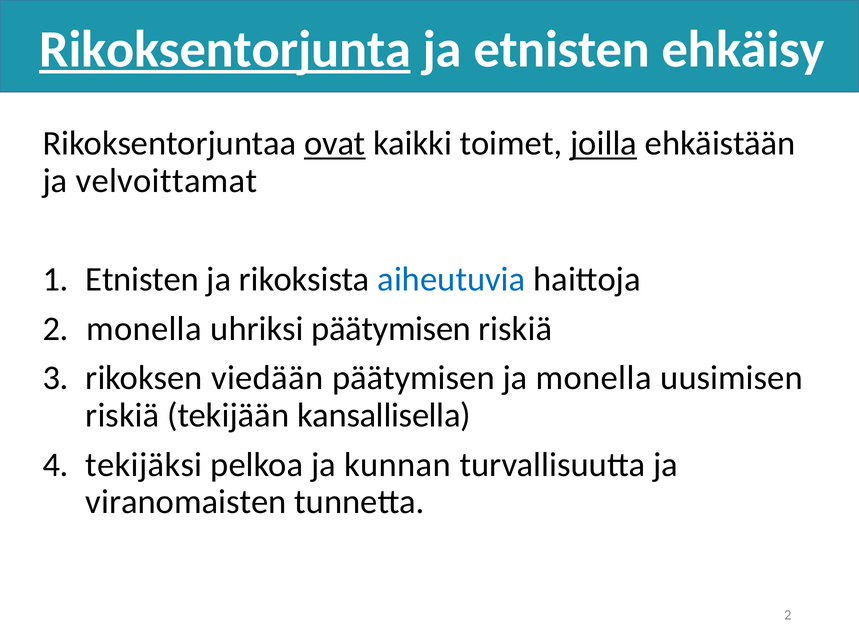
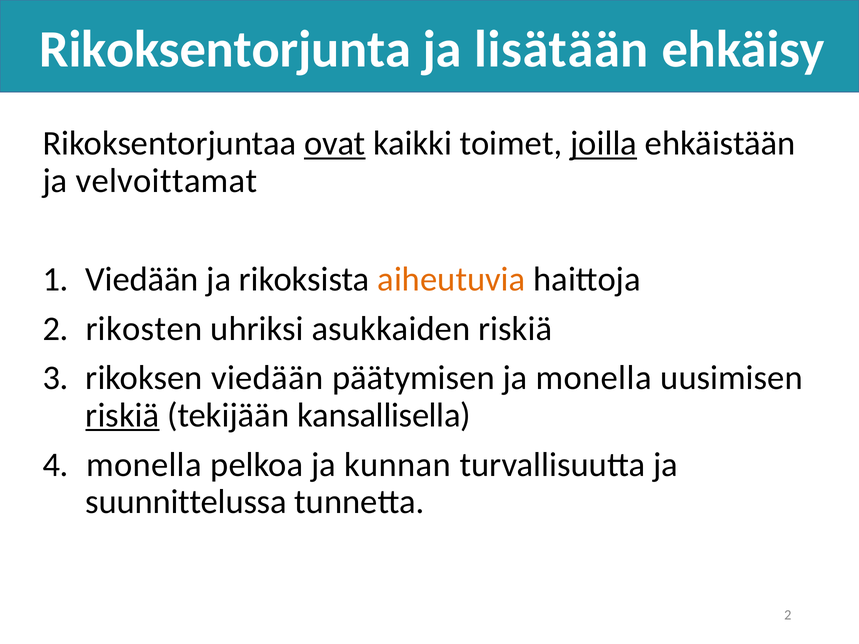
Rikoksentorjunta underline: present -> none (225, 49)
ja etnisten: etnisten -> lisätään (561, 49)
Etnisten: Etnisten -> Viedään (142, 279)
aiheutuvia colour: blue -> orange (451, 279)
2 monella: monella -> rikosten (144, 329)
uhriksi päätymisen: päätymisen -> asukkaiden (391, 329)
riskiä underline: none -> present (122, 415)
tekijäksi: tekijäksi -> monella (144, 465)
viranomaisten: viranomaisten -> suunnittelussa (186, 502)
